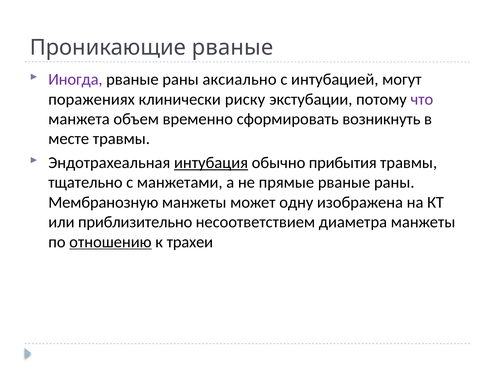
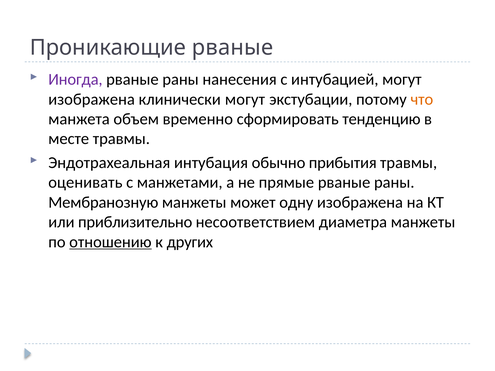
аксиально: аксиально -> нанесения (240, 80)
поражениях: поражениях -> изображена (92, 99)
клинически риску: риску -> могут (245, 99)
что colour: purple -> orange (422, 99)
возникнуть: возникнуть -> тенденцию (381, 119)
интубация underline: present -> none (211, 163)
тщательно: тщательно -> оценивать (85, 183)
трахеи: трахеи -> других (190, 242)
